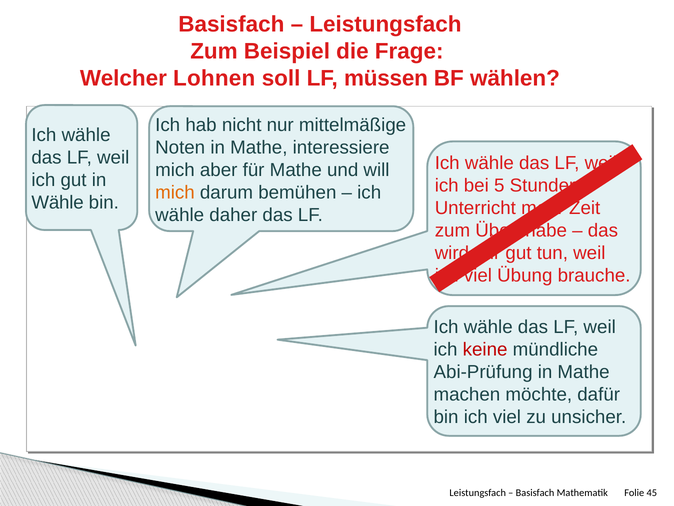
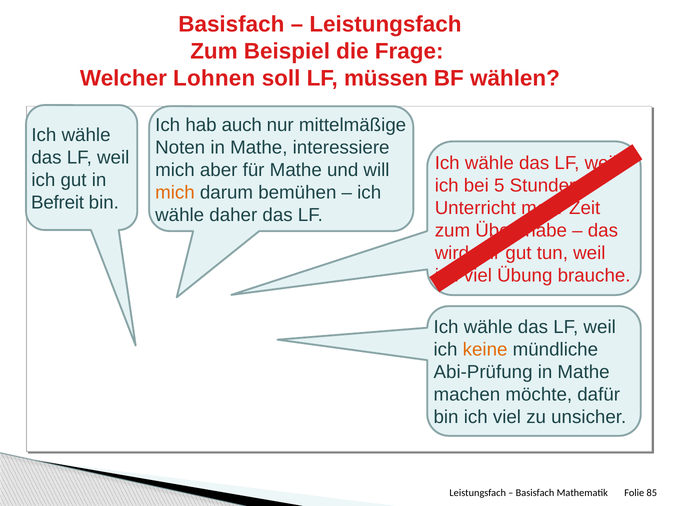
nicht: nicht -> auch (242, 125)
Wähle: Wähle -> Befreit (58, 202)
keine colour: red -> orange (485, 349)
45: 45 -> 85 (652, 492)
